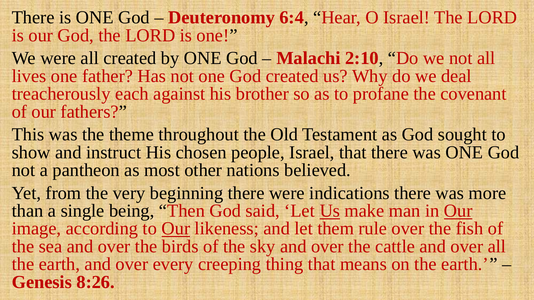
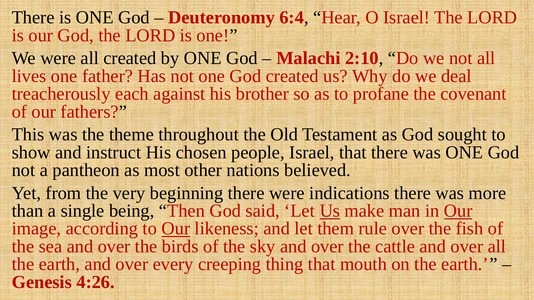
means: means -> mouth (363, 265)
8:26: 8:26 -> 4:26 (96, 282)
